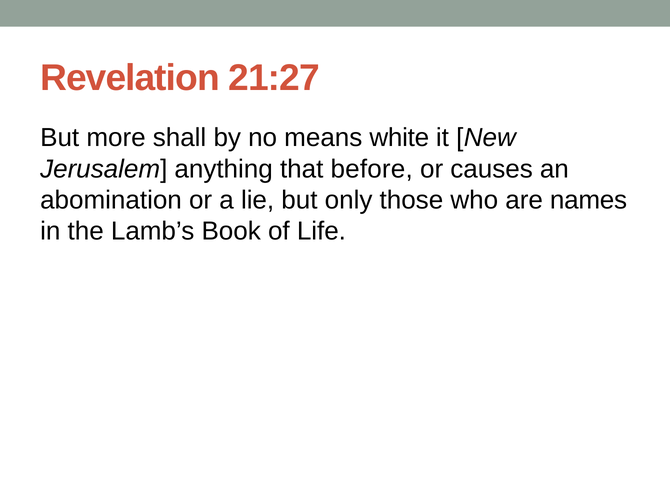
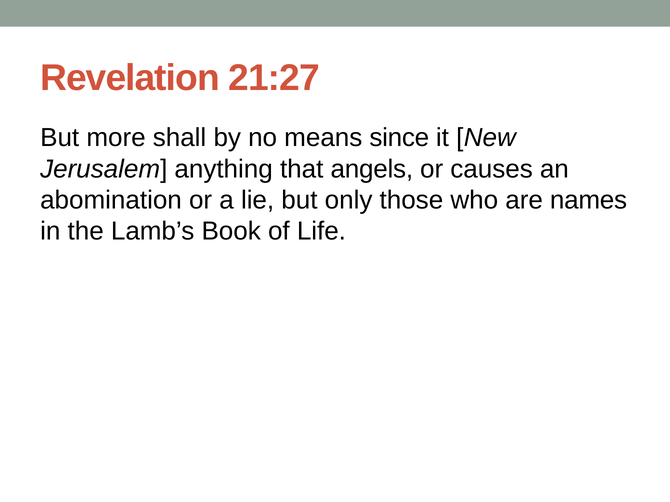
white: white -> since (399, 138)
before: before -> angels (372, 169)
